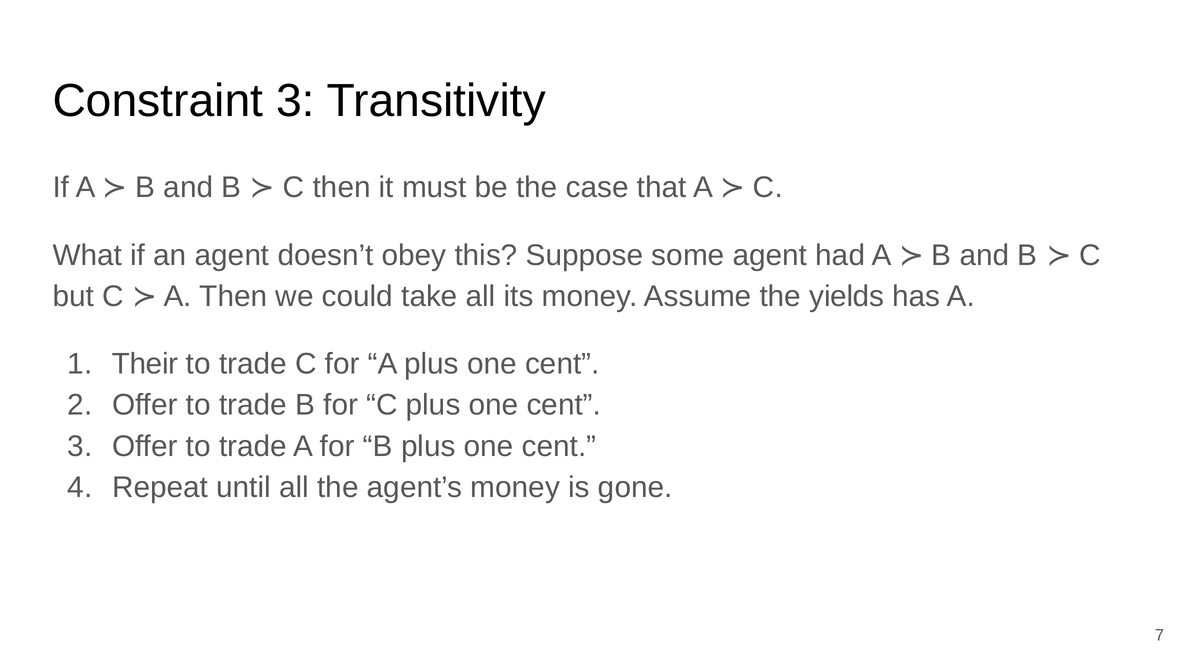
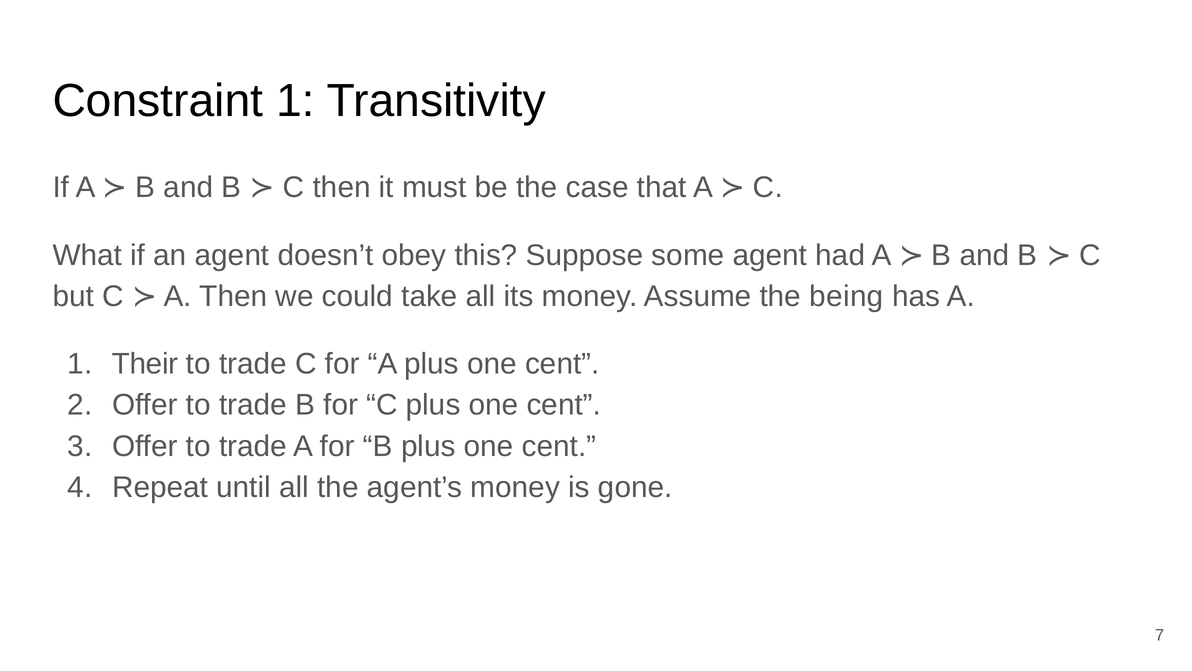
Constraint 3: 3 -> 1 (295, 101)
yields: yields -> being (846, 296)
